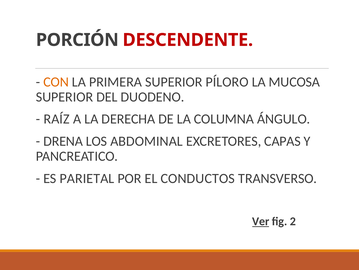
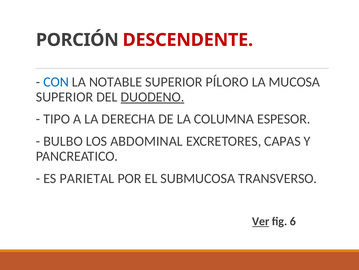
CON colour: orange -> blue (56, 82)
PRIMERA: PRIMERA -> NOTABLE (116, 82)
DUODENO underline: none -> present (152, 97)
RAÍZ: RAÍZ -> TIPO (57, 119)
ÁNGULO: ÁNGULO -> ESPESOR (284, 119)
DRENA: DRENA -> BULBO (63, 141)
CONDUCTOS: CONDUCTOS -> SUBMUCOSA (198, 178)
2: 2 -> 6 (293, 221)
